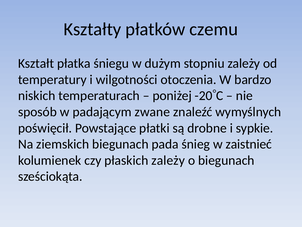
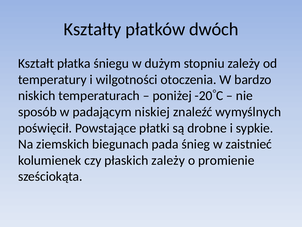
czemu: czemu -> dwóch (214, 29)
zwane: zwane -> niskiej (152, 112)
o biegunach: biegunach -> promienie (226, 160)
